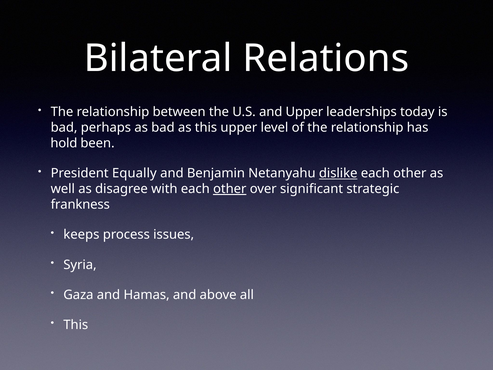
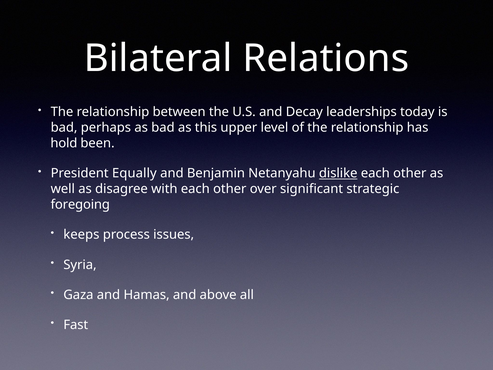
and Upper: Upper -> Decay (304, 112)
other underline: present -> none (230, 189)
frankness: frankness -> foregoing (80, 204)
This: This -> Fast (76, 325)
